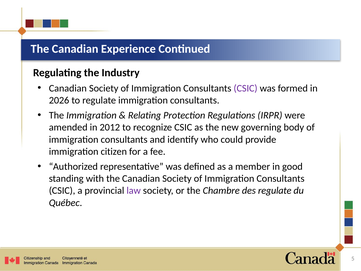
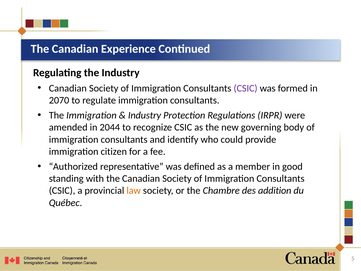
2026: 2026 -> 2070 (59, 100)
Relating: Relating -> Industry (145, 115)
2012: 2012 -> 2044 (110, 127)
law colour: purple -> orange (134, 190)
des regulate: regulate -> addition (275, 190)
